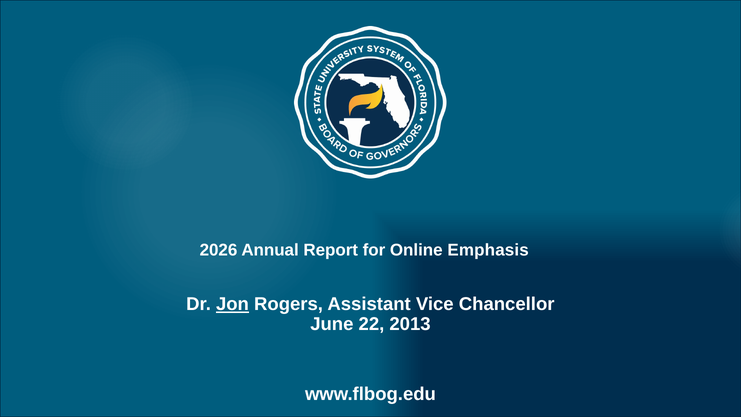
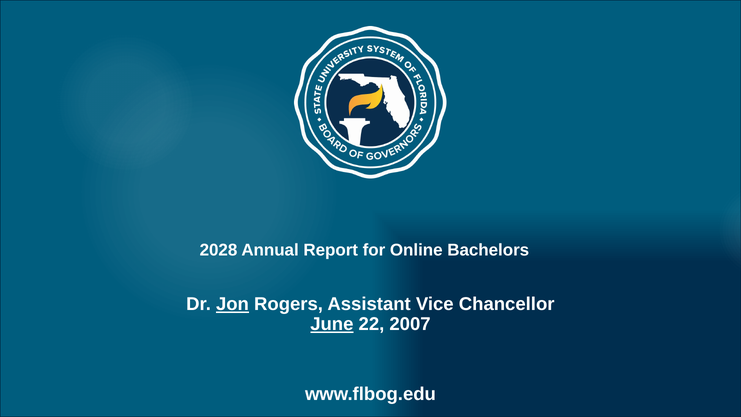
2026: 2026 -> 2028 (218, 250)
Emphasis: Emphasis -> Bachelors (488, 250)
June underline: none -> present (332, 324)
2013: 2013 -> 2007 (410, 324)
